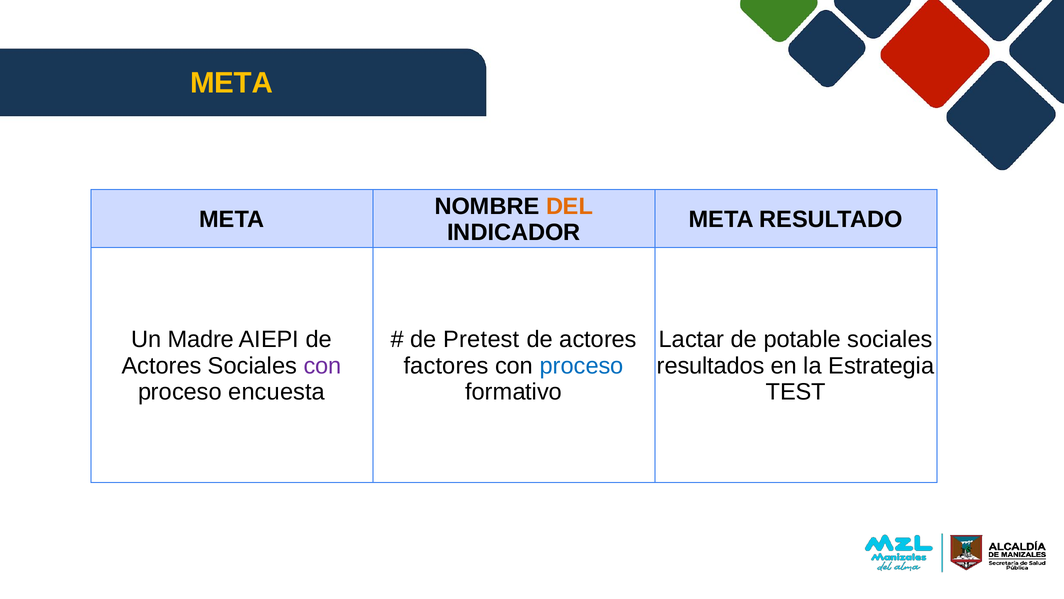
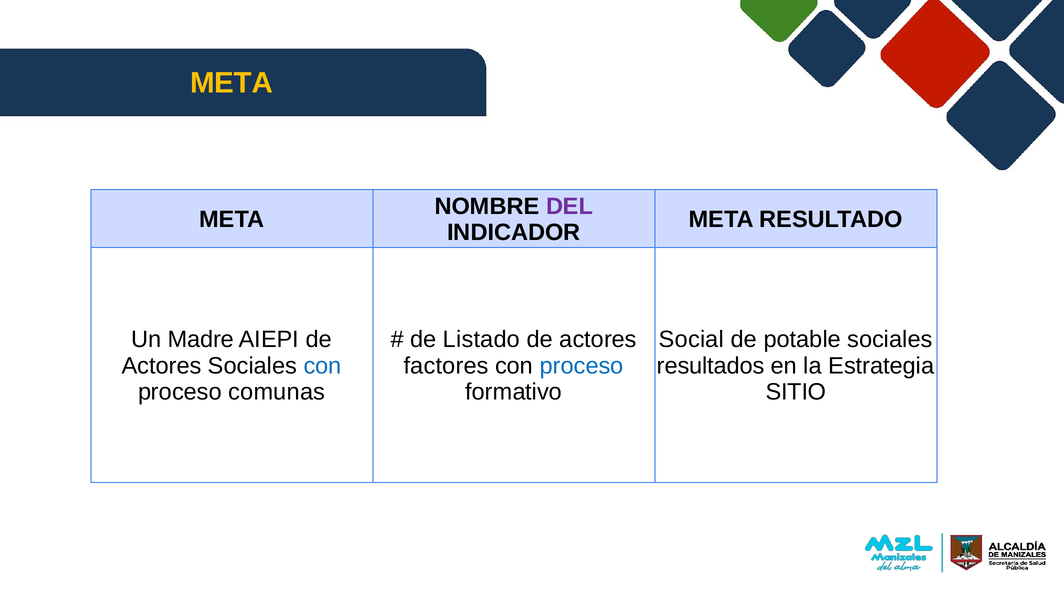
DEL colour: orange -> purple (570, 206)
Pretest: Pretest -> Listado (481, 339)
Lactar: Lactar -> Social (691, 339)
con colour: purple -> blue (323, 366)
encuesta: encuesta -> comunas (277, 392)
TEST: TEST -> SITIO (796, 392)
